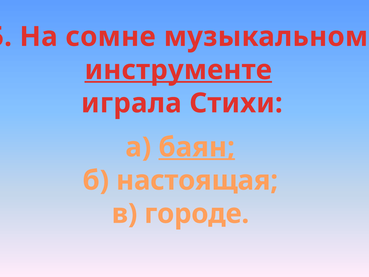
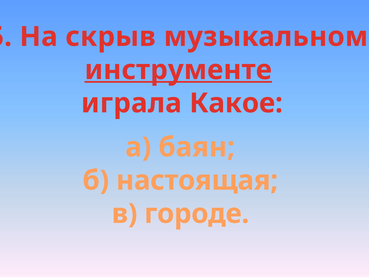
сомне: сомне -> скрыв (111, 37)
Стихи: Стихи -> Какое (236, 103)
баян underline: present -> none (197, 147)
